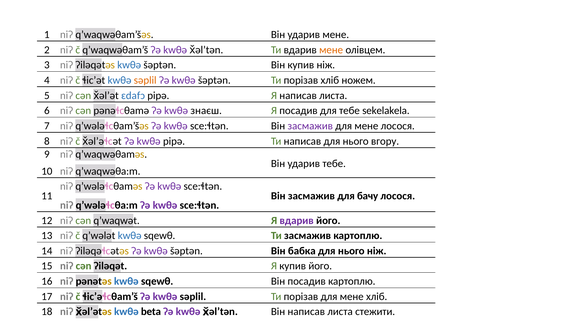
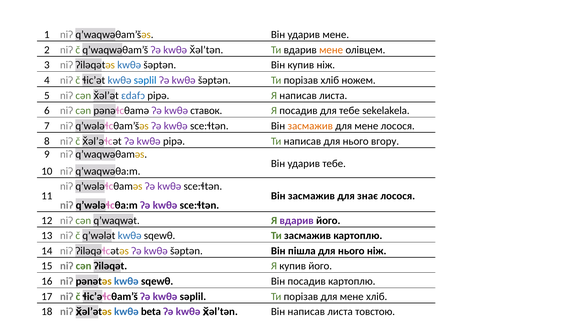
səplil colour: orange -> blue (145, 80)
знаєш: знаєш -> ставок (206, 111)
засмажив colour: purple -> orange (310, 126)
бачу: бачу -> знає (368, 196)
бабка: бабка -> пішла (302, 251)
стежити: стежити -> товстою (375, 312)
